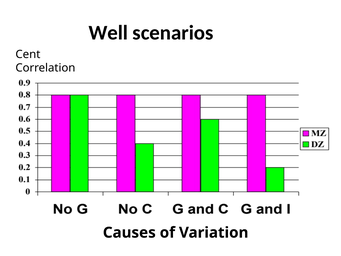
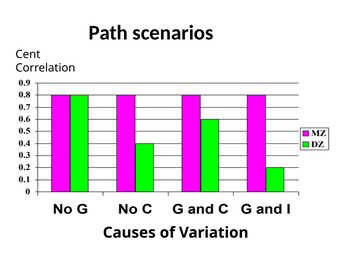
Well: Well -> Path (108, 33)
